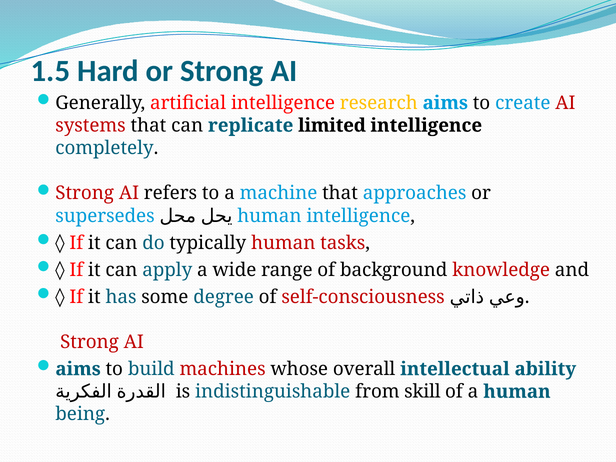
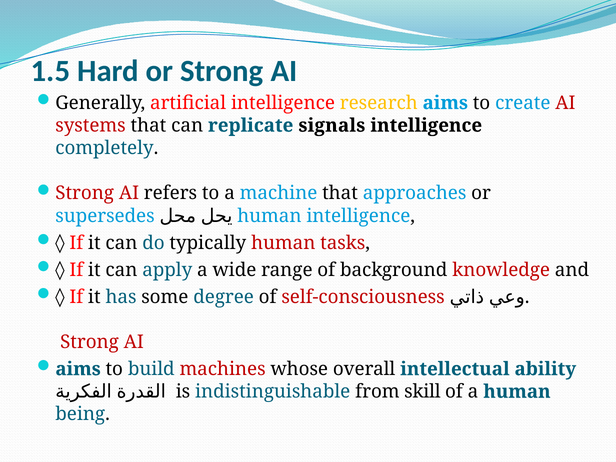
limited: limited -> signals (332, 125)
